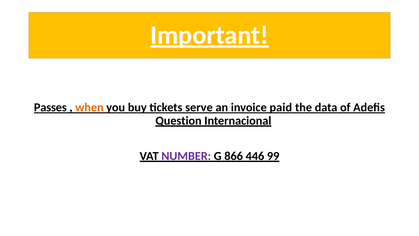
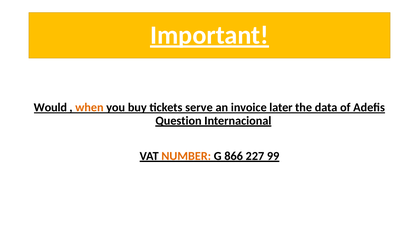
Passes: Passes -> Would (50, 107)
paid: paid -> later (281, 107)
NUMBER colour: purple -> orange (186, 156)
446: 446 -> 227 (255, 156)
